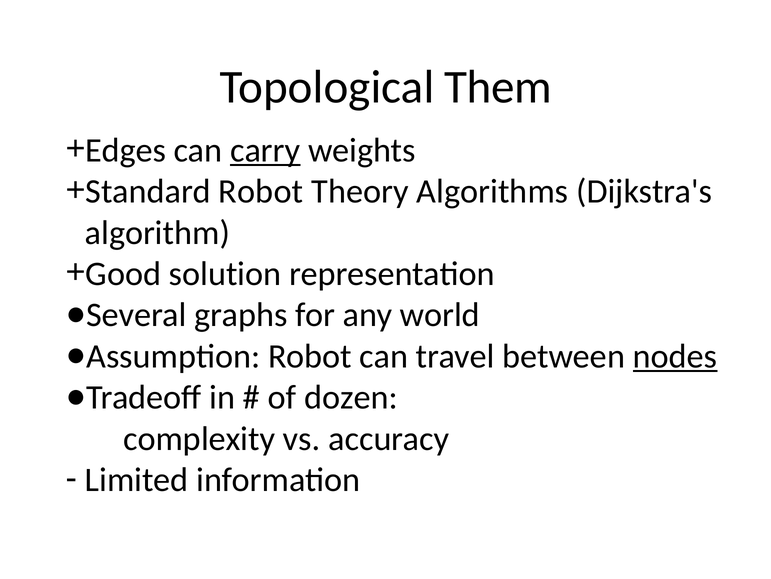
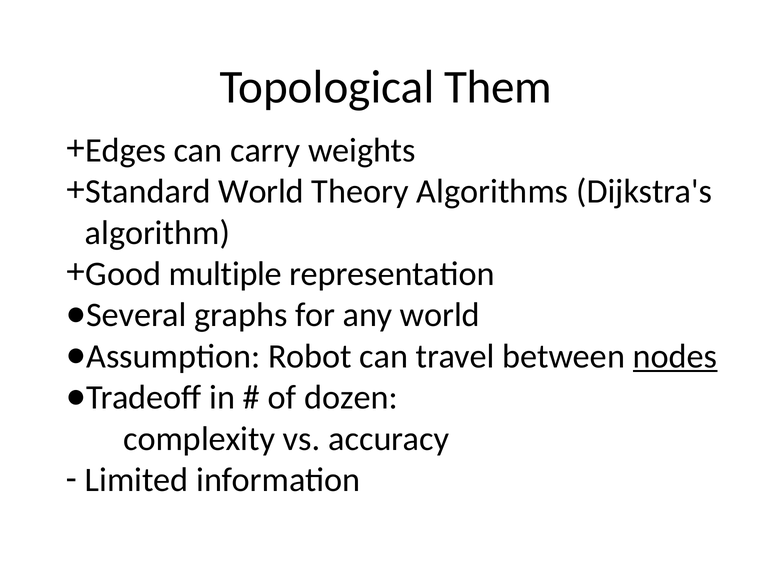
carry underline: present -> none (265, 150)
Standard Robot: Robot -> World (261, 191)
solution: solution -> multiple (225, 274)
